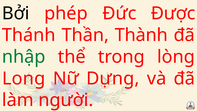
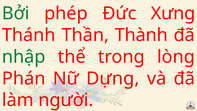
Bởi colour: black -> green (16, 13)
Được: Được -> Xưng (173, 13)
Long: Long -> Phán (24, 78)
